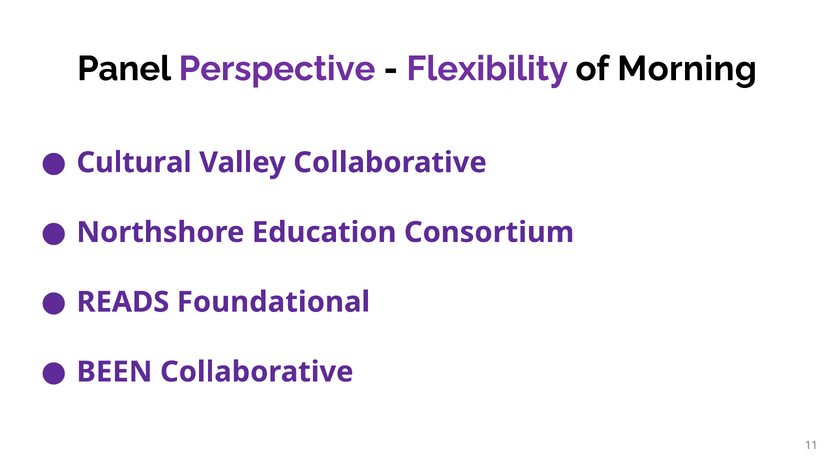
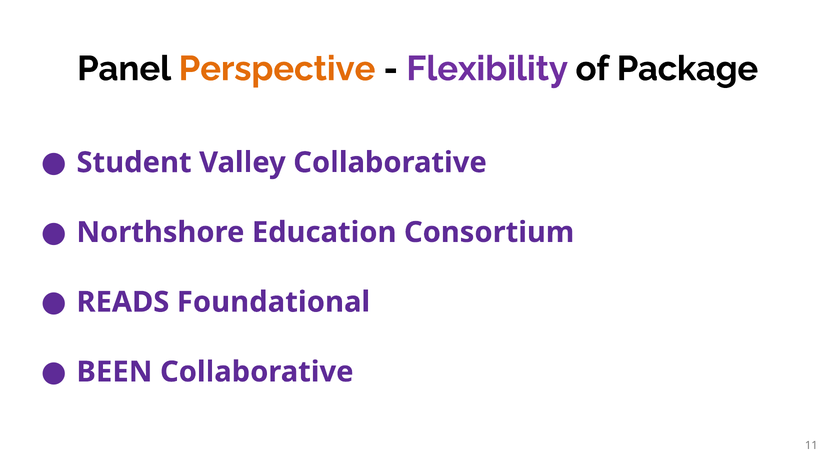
Perspective colour: purple -> orange (277, 69)
Morning: Morning -> Package (687, 69)
Cultural: Cultural -> Student (134, 163)
